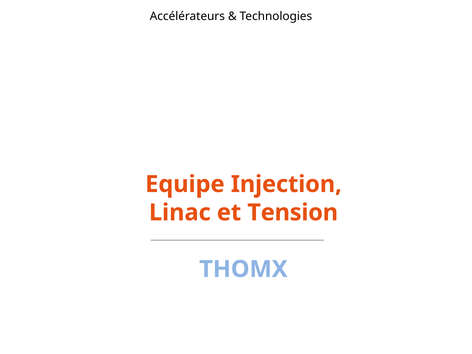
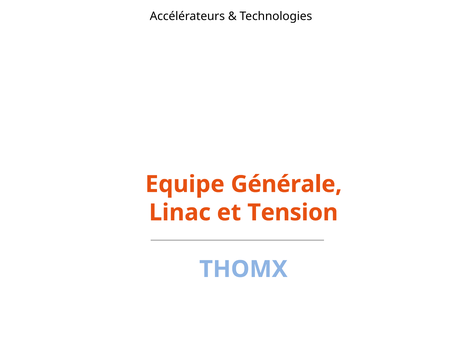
Injection: Injection -> Générale (286, 184)
